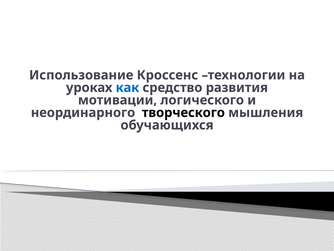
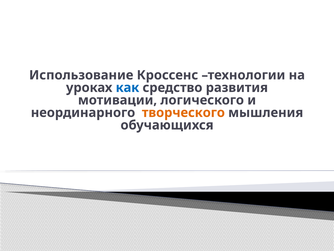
творческого colour: black -> orange (183, 112)
